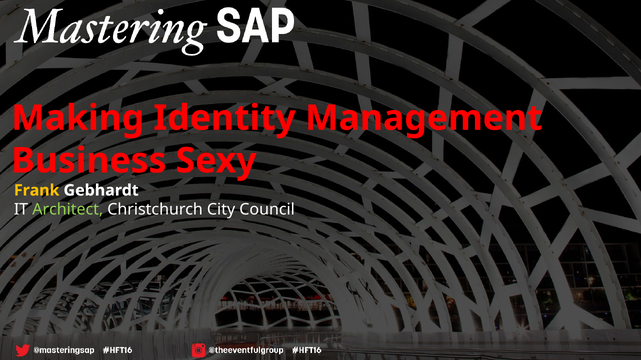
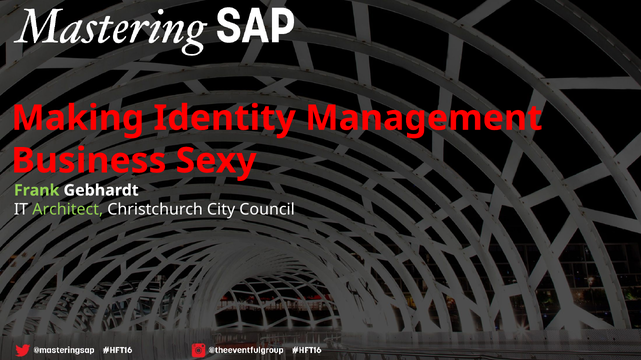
Frank colour: yellow -> light green (37, 191)
